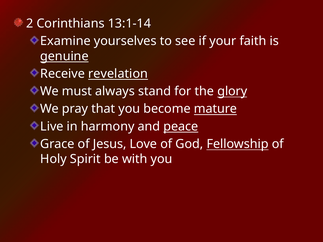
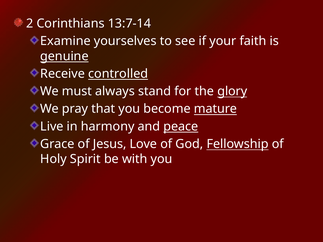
13:1-14: 13:1-14 -> 13:7-14 (129, 23)
revelation: revelation -> controlled (118, 74)
